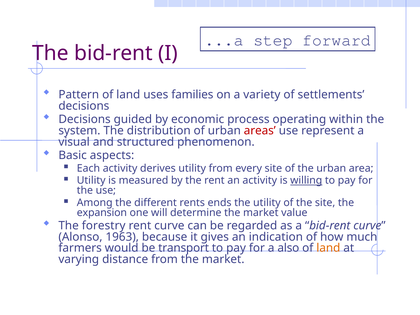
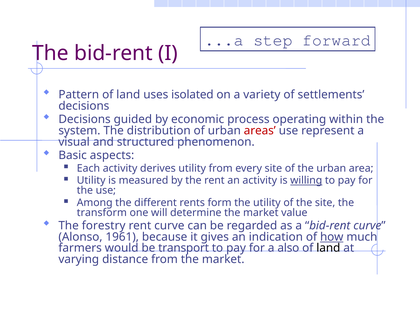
families: families -> isolated (192, 95)
ends: ends -> form (220, 203)
expansion: expansion -> transform (102, 213)
1963: 1963 -> 1961 (122, 237)
how underline: none -> present (332, 237)
land colour: orange -> black (328, 248)
